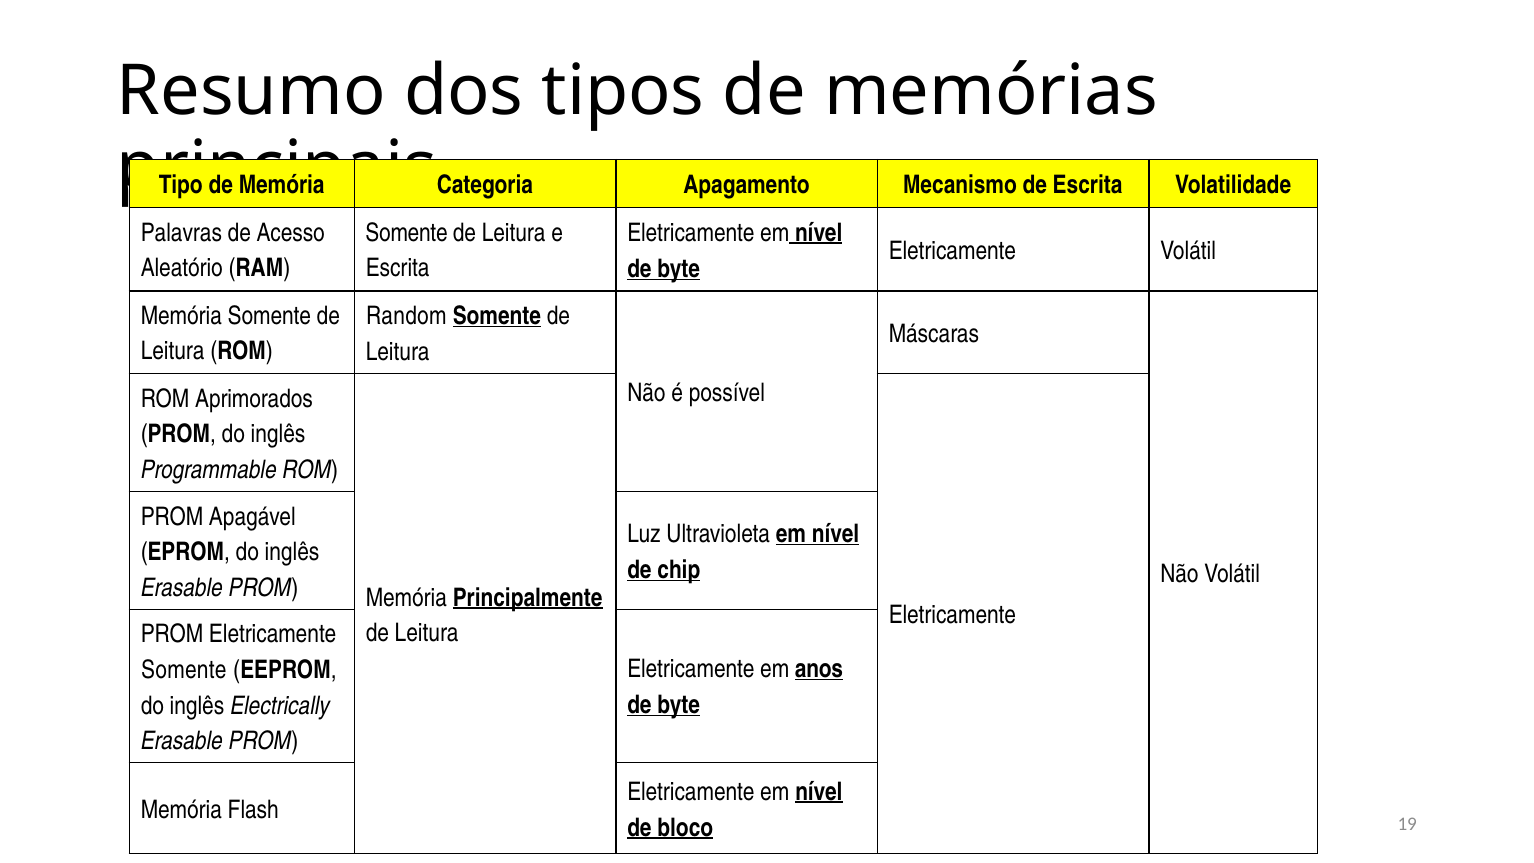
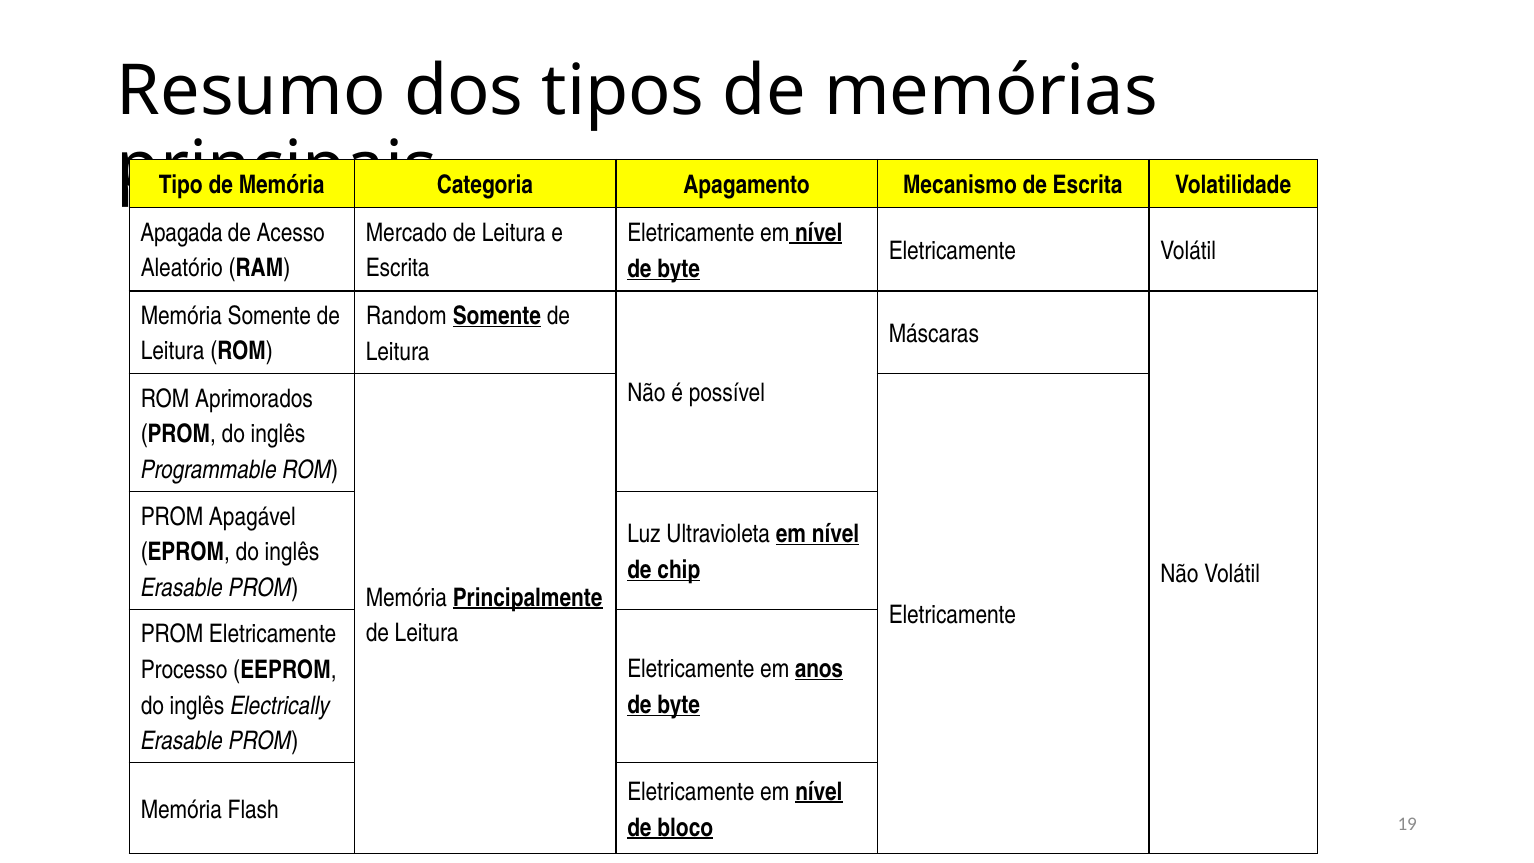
Palavras: Palavras -> Apagada (181, 233)
Somente: Somente -> Mercado (406, 233)
Somente: Somente -> Processo (184, 670)
